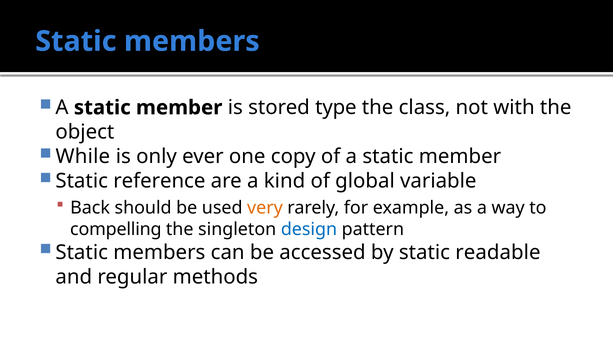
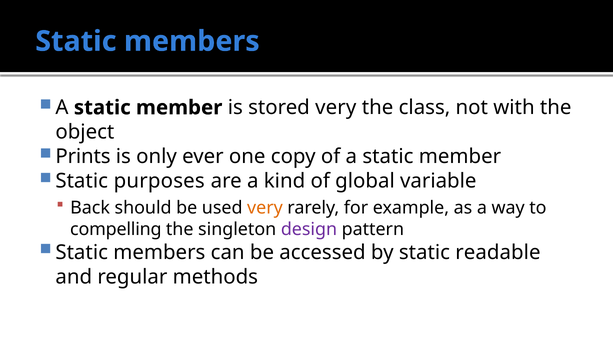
stored type: type -> very (336, 108)
While: While -> Prints (83, 157)
reference: reference -> purposes (159, 181)
design colour: blue -> purple (309, 229)
